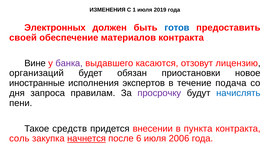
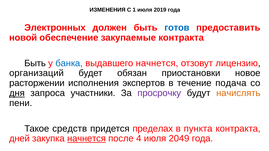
своей: своей -> новой (23, 38)
материалов: материалов -> закупаемые (128, 38)
Вине: Вине -> Быть (35, 63)
банка colour: purple -> blue (69, 63)
выдавшего касаются: касаются -> начнется (157, 63)
иностранные: иностранные -> расторжении (37, 83)
дня underline: none -> present (17, 93)
правилам: правилам -> участники (93, 93)
начислять colour: blue -> orange (238, 93)
внесении: внесении -> пределах (153, 129)
соль: соль -> дней (19, 139)
6: 6 -> 4 (139, 139)
2006: 2006 -> 2049 (179, 139)
